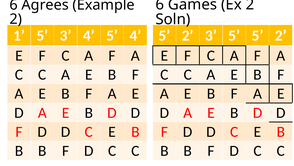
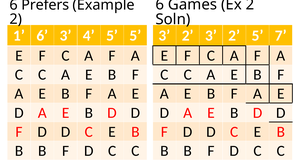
Agrees: Agrees -> Prefers (45, 5)
1 5: 5 -> 6 (42, 35)
5 4: 4 -> 5 (135, 35)
5: 5 -> 3 (164, 35)
2 3 5: 5 -> 2 (234, 35)
2: 2 -> 7 (281, 35)
